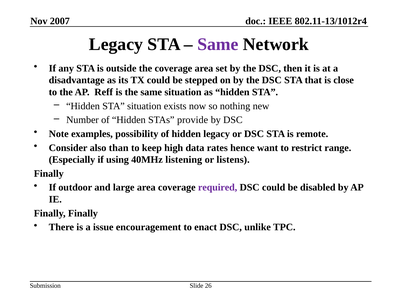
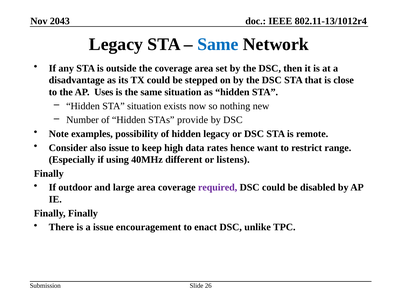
2007: 2007 -> 2043 (60, 21)
Same colour: purple -> blue (218, 44)
Reff: Reff -> Uses (104, 92)
also than: than -> issue (119, 148)
listening: listening -> different (184, 160)
